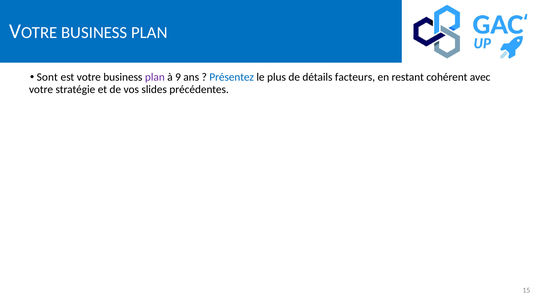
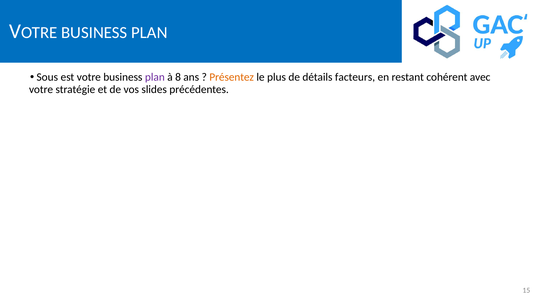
Sont: Sont -> Sous (47, 77)
9: 9 -> 8 (178, 77)
Présentez colour: blue -> orange (232, 77)
